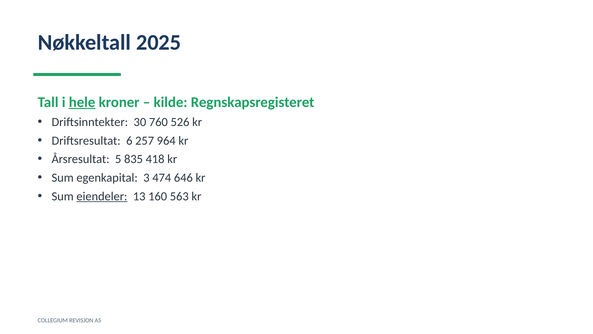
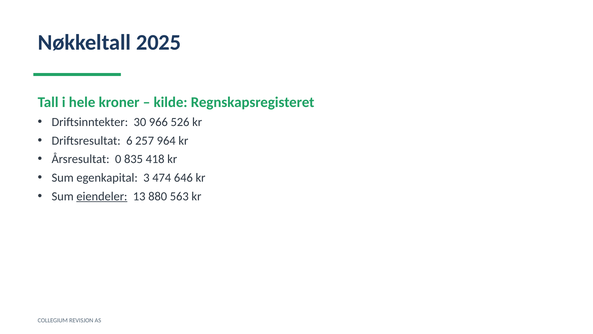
hele underline: present -> none (82, 102)
760: 760 -> 966 (158, 122)
5: 5 -> 0 (118, 159)
160: 160 -> 880 (158, 196)
